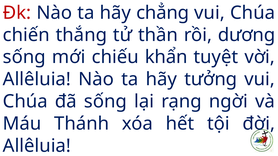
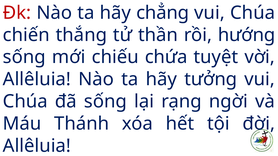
dương: dương -> hướng (247, 35)
khẩn: khẩn -> chứa (166, 57)
